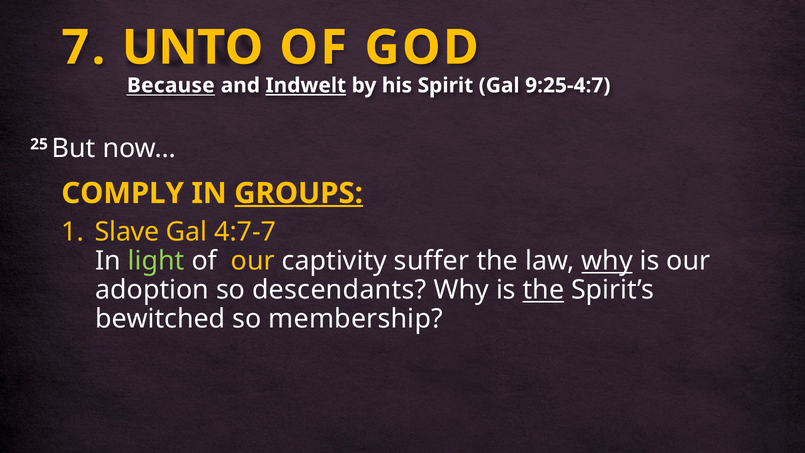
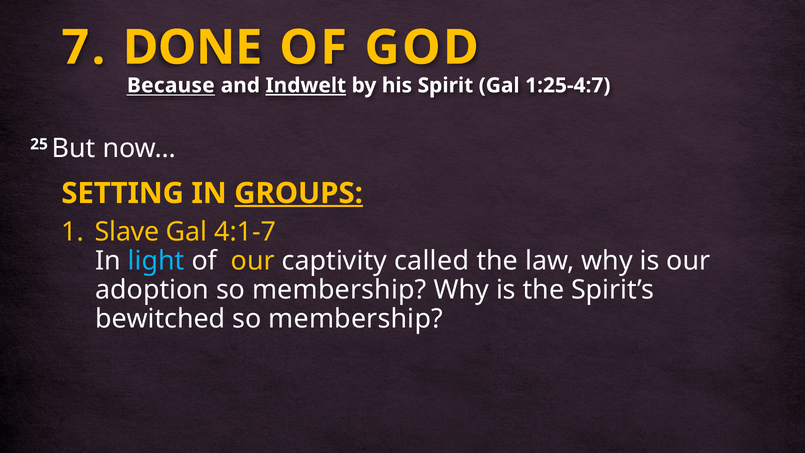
UNTO: UNTO -> DONE (193, 48)
9:25-4:7: 9:25-4:7 -> 1:25-4:7 (568, 85)
COMPLY: COMPLY -> SETTING (123, 193)
4:7-7: 4:7-7 -> 4:1-7 (245, 232)
light colour: light green -> light blue (156, 261)
suffer: suffer -> called (432, 261)
why underline: present -> none (607, 261)
adoption so descendants: descendants -> membership (339, 290)
the underline: present -> none (543, 290)
